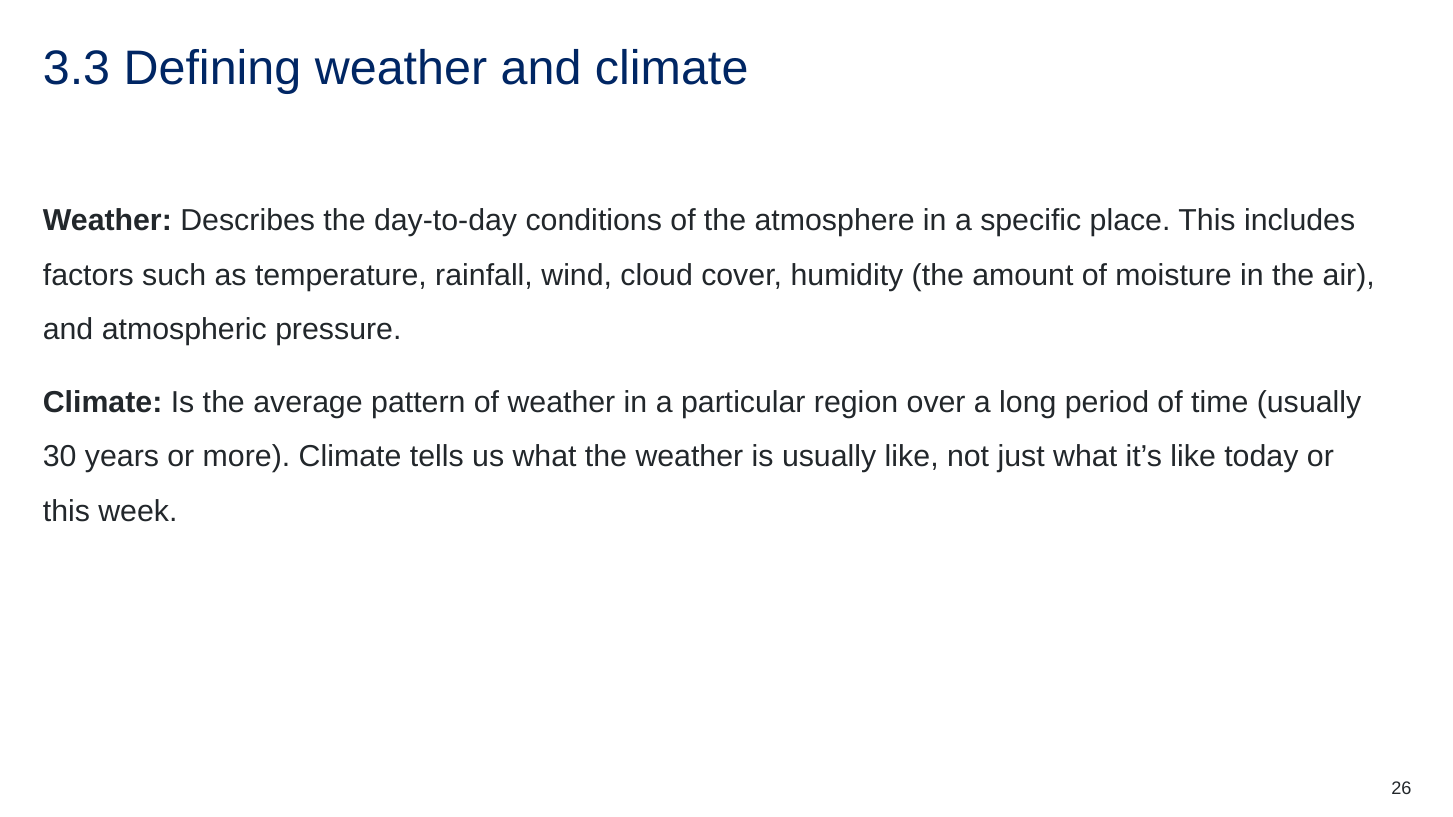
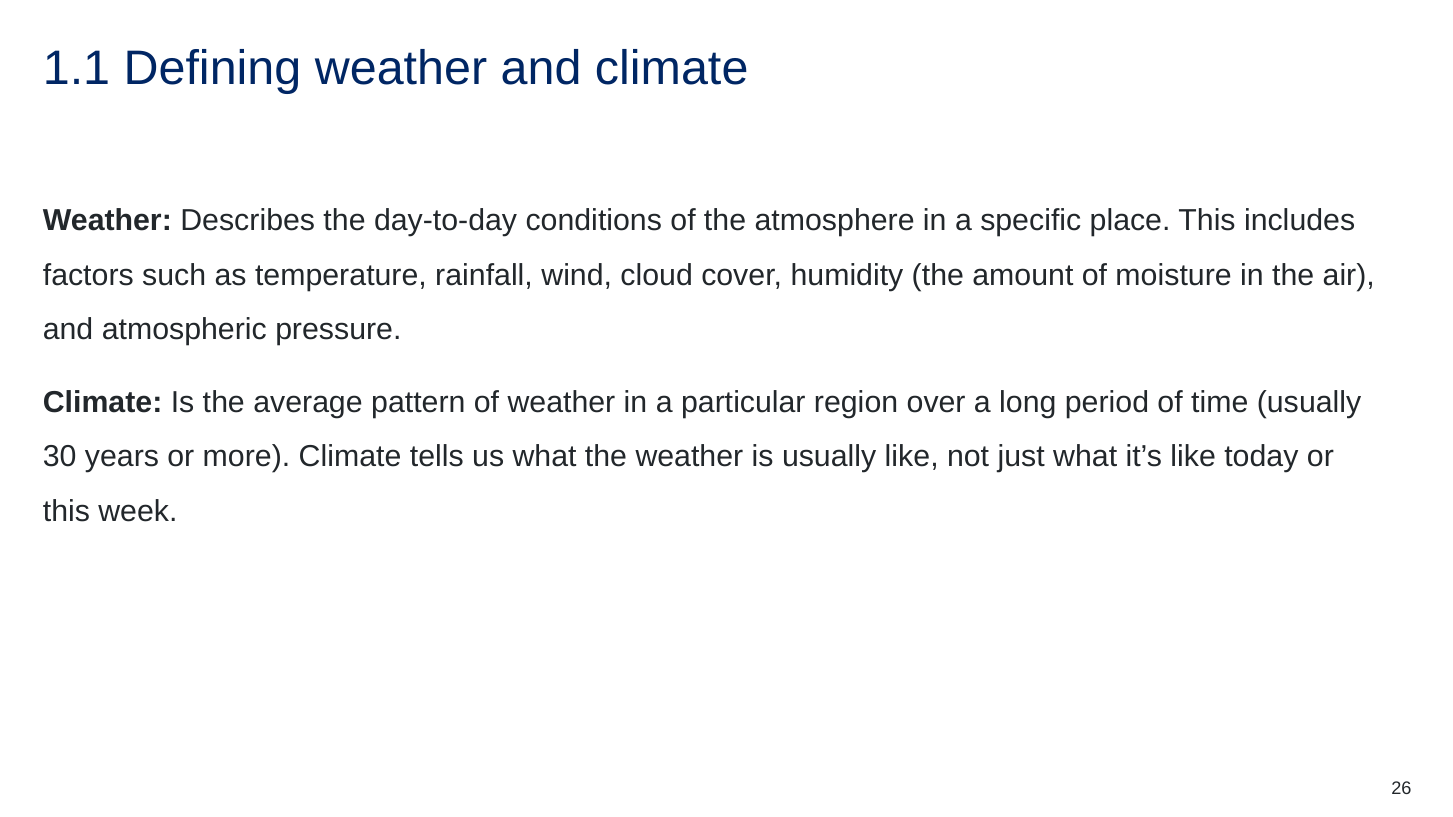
3.3: 3.3 -> 1.1 (77, 69)
